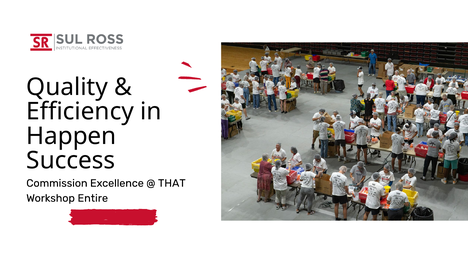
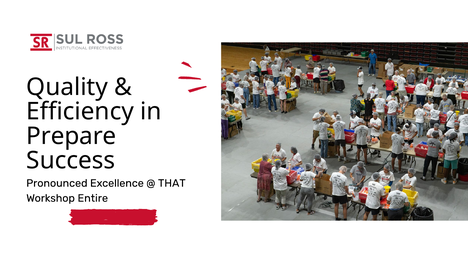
Happen: Happen -> Prepare (71, 136)
Commission: Commission -> Pronounced (57, 183)
